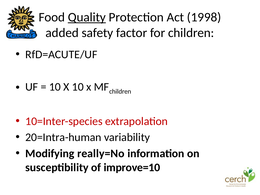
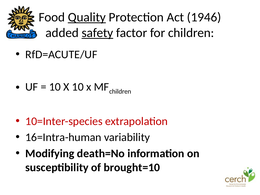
1998: 1998 -> 1946 (204, 17)
safety underline: none -> present (97, 33)
20=Intra-human: 20=Intra-human -> 16=Intra-human (63, 137)
really=No: really=No -> death=No (101, 154)
improve=10: improve=10 -> brought=10 (132, 167)
